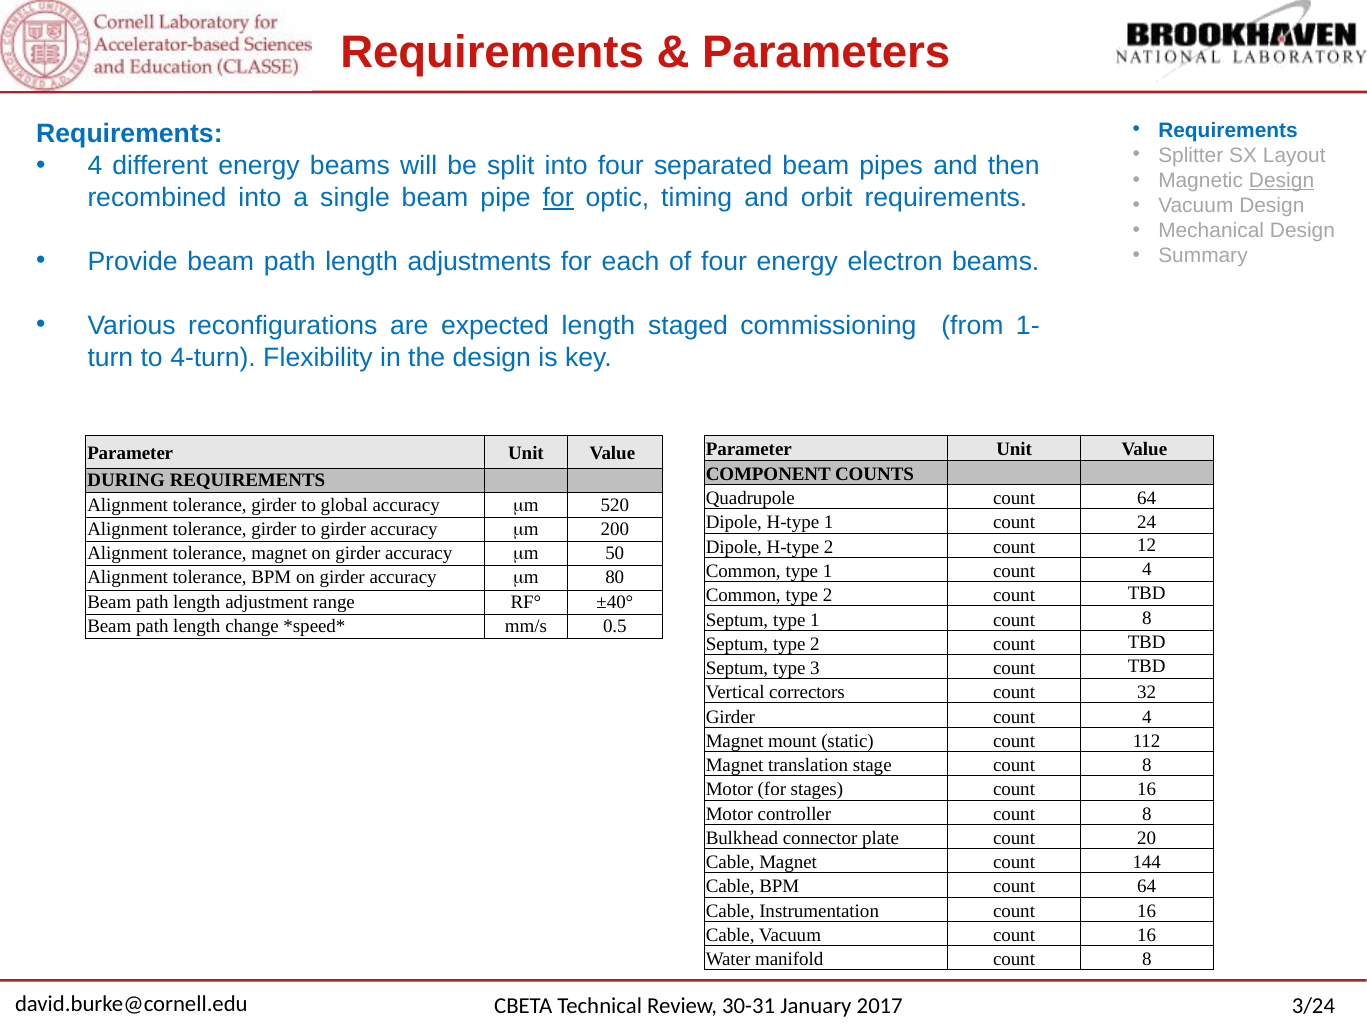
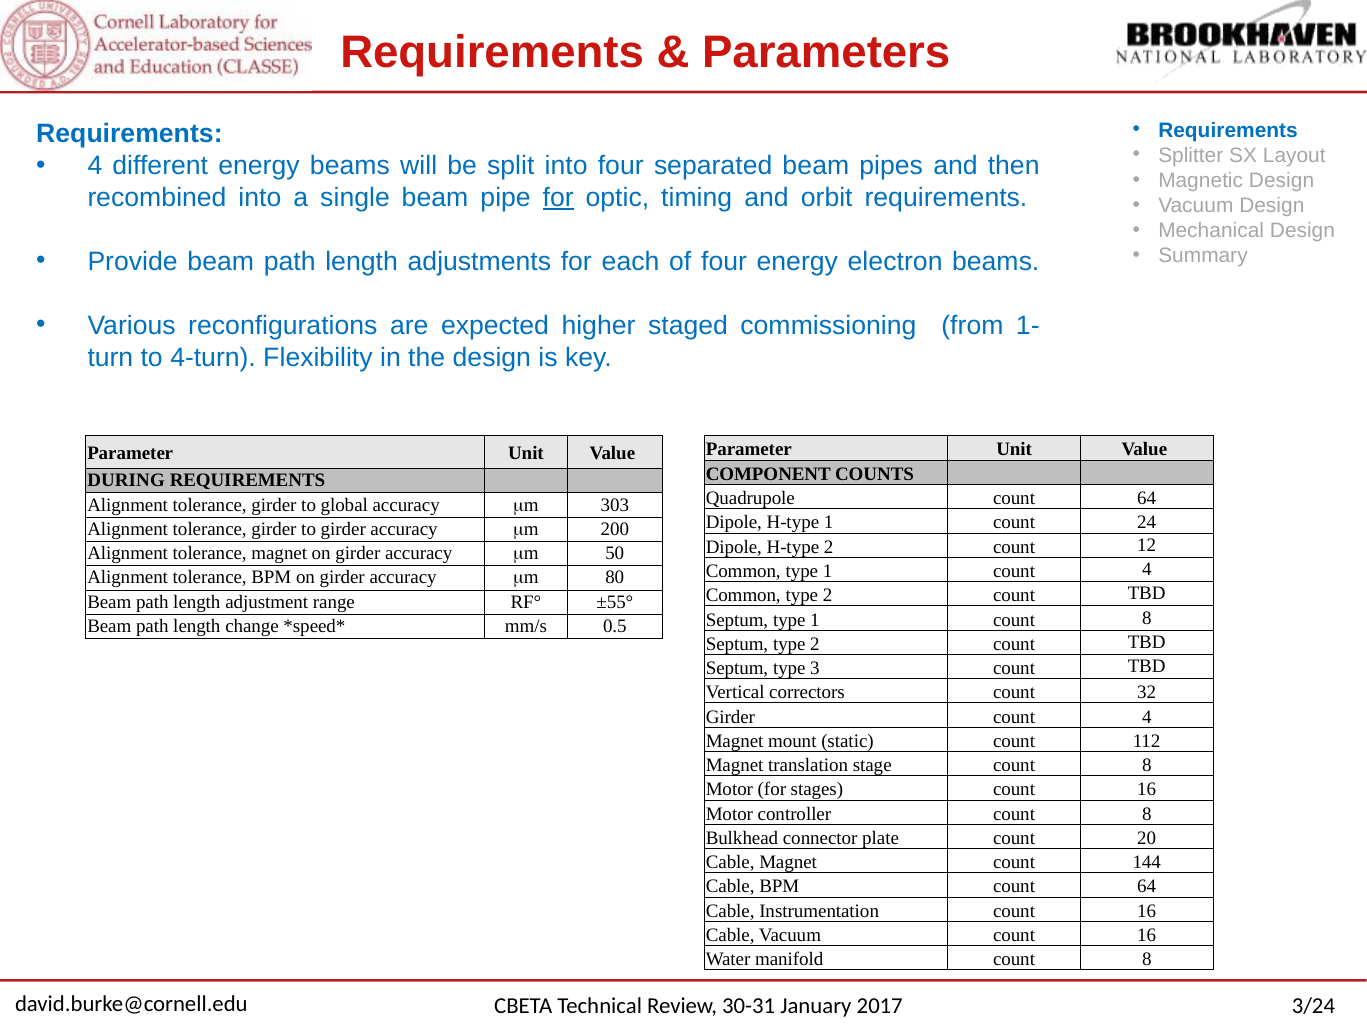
Design underline: present -> none (1282, 180)
expected length: length -> higher (598, 325)
520: 520 -> 303 (615, 505)
±40°: ±40° -> ±55° (615, 602)
